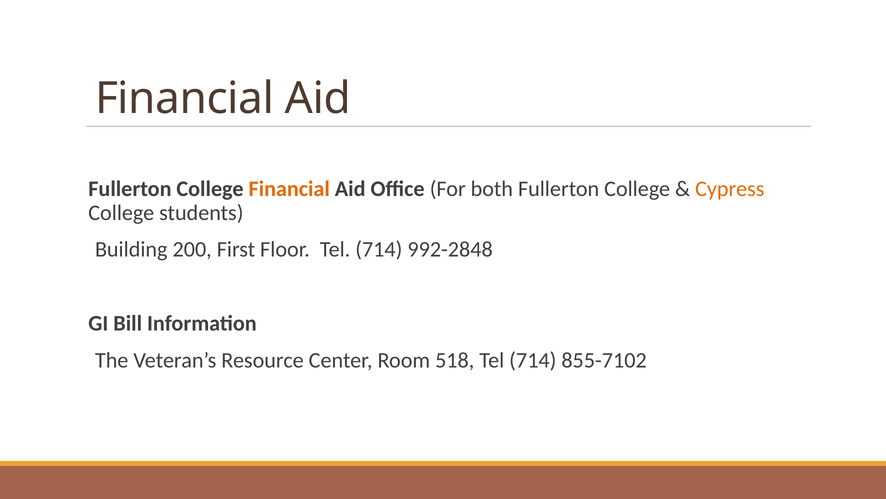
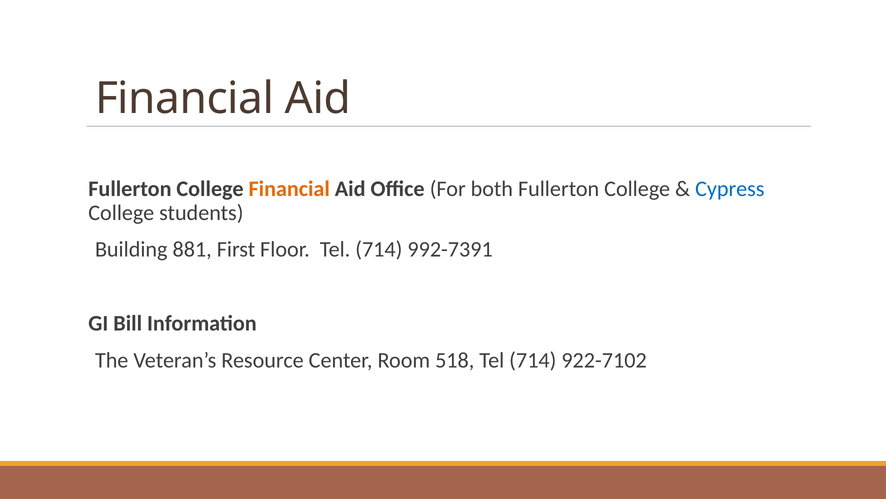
Cypress colour: orange -> blue (730, 189)
200: 200 -> 881 (192, 249)
992-2848: 992-2848 -> 992-7391 (450, 249)
855-7102: 855-7102 -> 922-7102 (604, 360)
